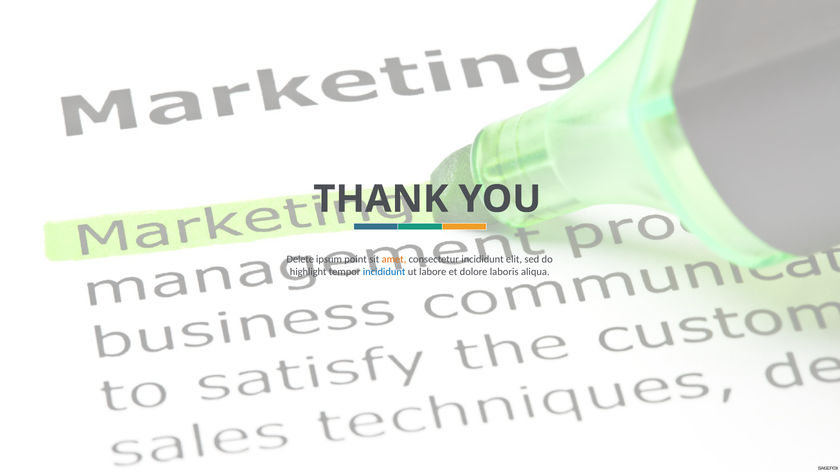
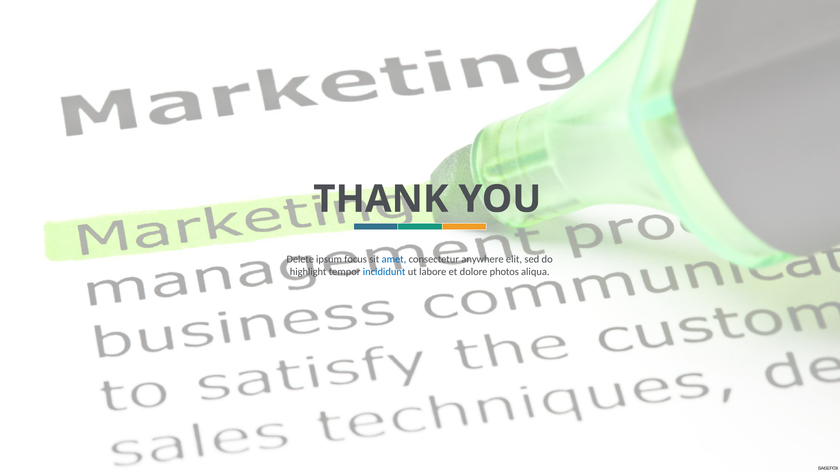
point: point -> focus (356, 259)
amet colour: orange -> blue (394, 259)
consectetur incididunt: incididunt -> anywhere (483, 259)
laboris: laboris -> photos (504, 272)
